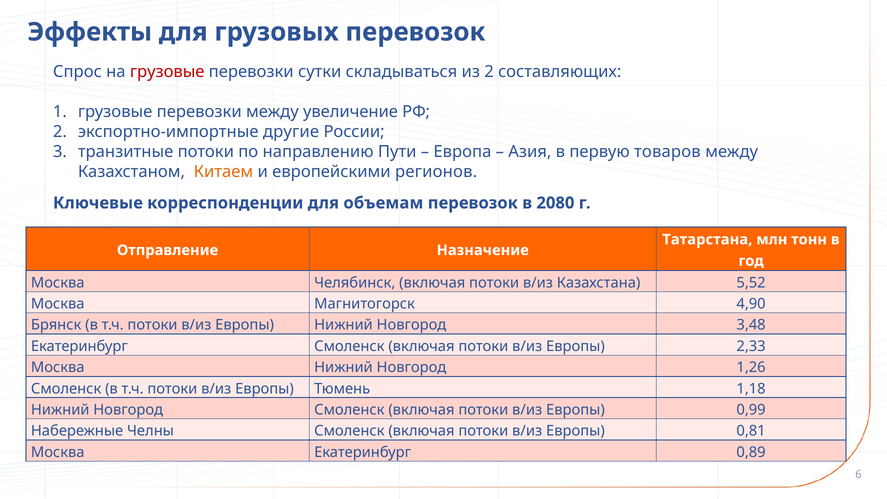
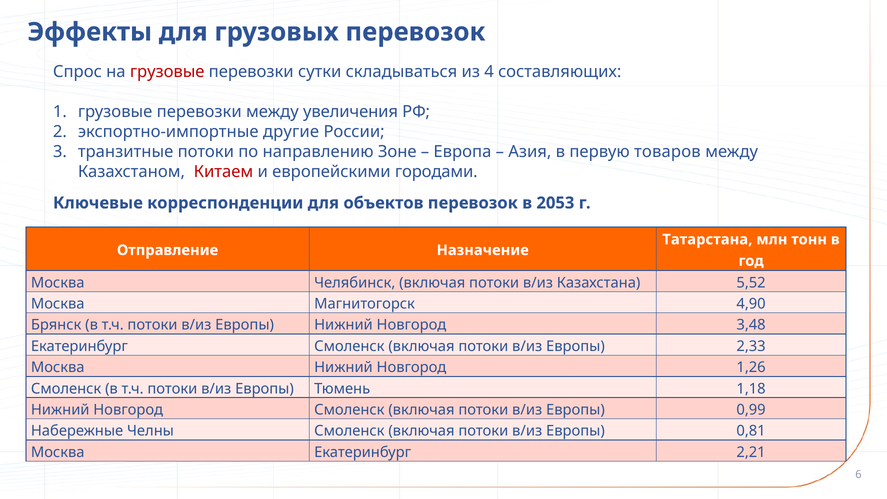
из 2: 2 -> 4 (489, 72)
увеличение: увеличение -> увеличения (351, 112)
Пути: Пути -> Зоне (397, 152)
Китаем colour: orange -> red (223, 172)
регионов: регионов -> городами (436, 172)
объемам: объемам -> объектов (383, 203)
2080: 2080 -> 2053 (555, 203)
0,89: 0,89 -> 2,21 (751, 452)
